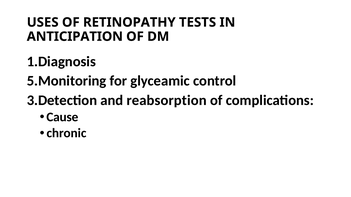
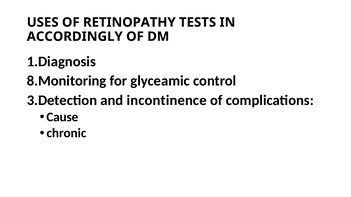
ANTICIPATION: ANTICIPATION -> ACCORDINGLY (75, 37)
5.Monitoring: 5.Monitoring -> 8.Monitoring (67, 81)
reabsorption: reabsorption -> incontinence (167, 101)
